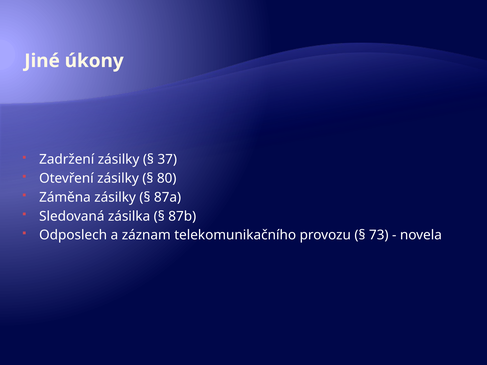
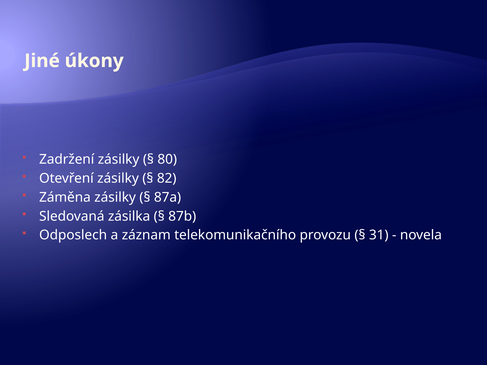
37: 37 -> 80 (167, 160)
80: 80 -> 82 (167, 179)
73: 73 -> 31 (379, 235)
